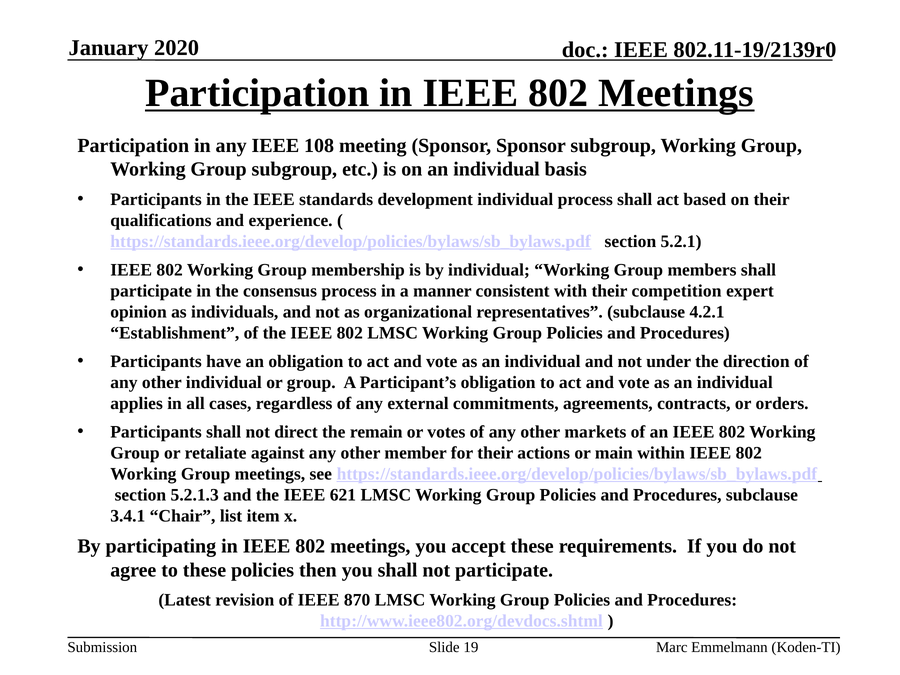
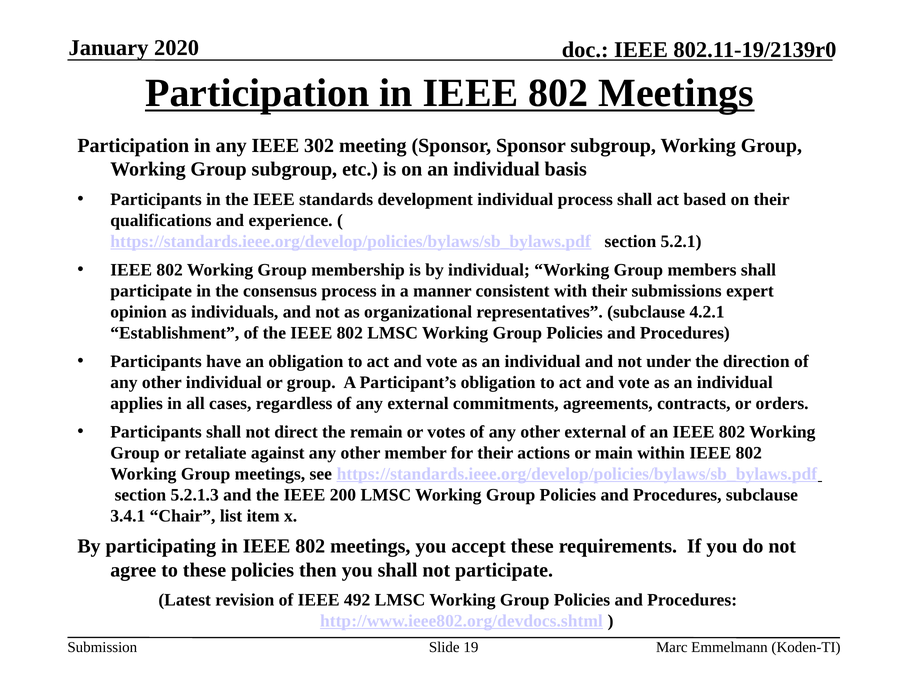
108: 108 -> 302 (319, 145)
competition: competition -> submissions (677, 291)
other markets: markets -> external (595, 432)
621: 621 -> 200 (343, 495)
870: 870 -> 492 (357, 600)
